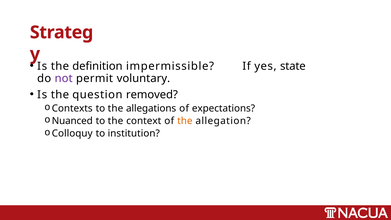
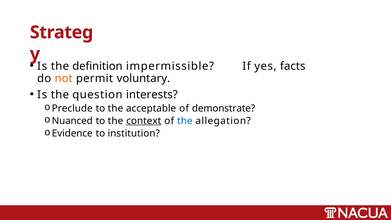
state: state -> facts (293, 66)
not colour: purple -> orange (64, 78)
removed: removed -> interests (152, 95)
Contexts: Contexts -> Preclude (72, 108)
allegations: allegations -> acceptable (151, 108)
expectations: expectations -> demonstrate (224, 108)
context underline: none -> present (144, 121)
the colour: orange -> blue (185, 121)
Colloquy: Colloquy -> Evidence (72, 133)
